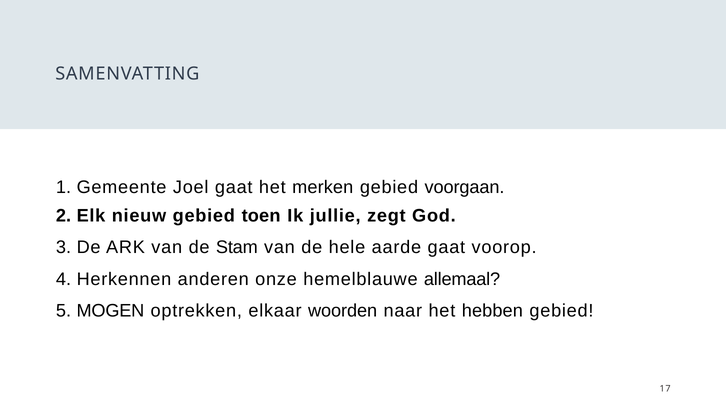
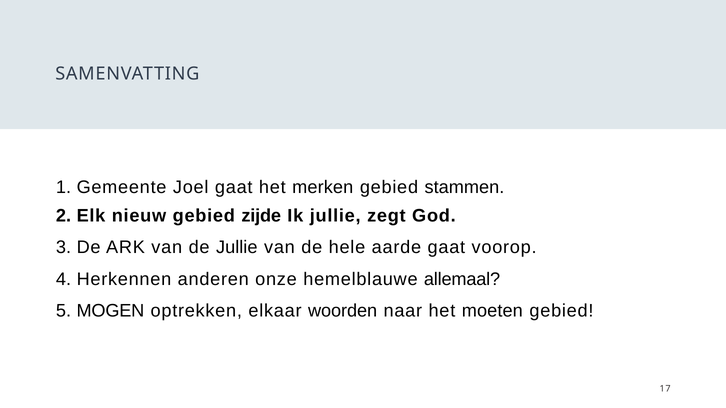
voorgaan: voorgaan -> stammen (464, 187)
toen: toen -> zijde (261, 216)
de Stam: Stam -> Jullie (237, 247)
hebben: hebben -> moeten (492, 311)
